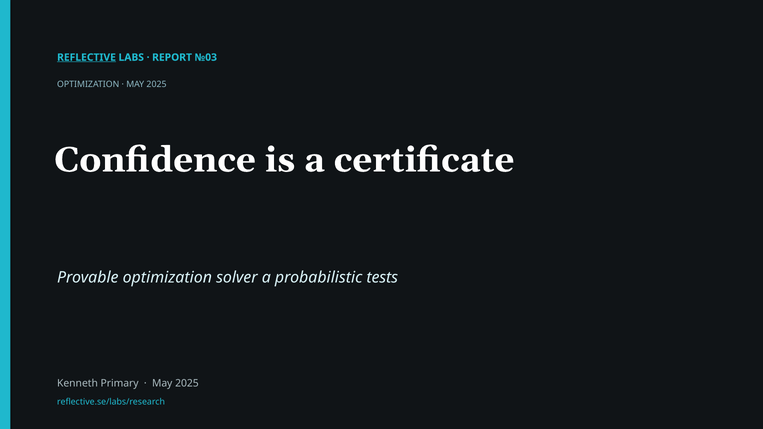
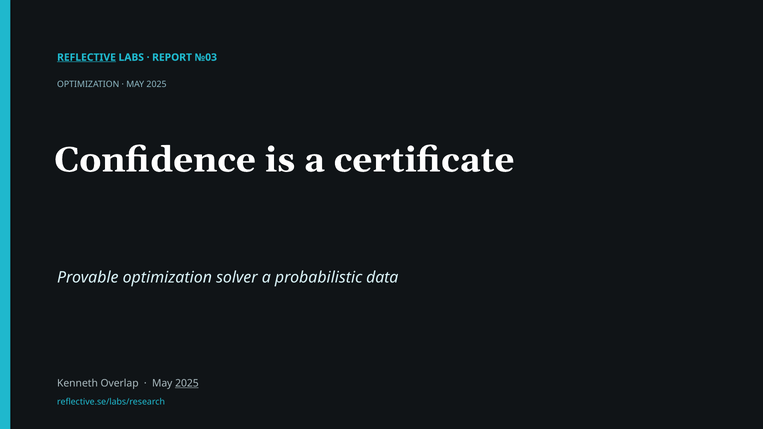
tests: tests -> data (382, 278)
Primary: Primary -> Overlap (120, 384)
2025 underline: none -> present (187, 384)
